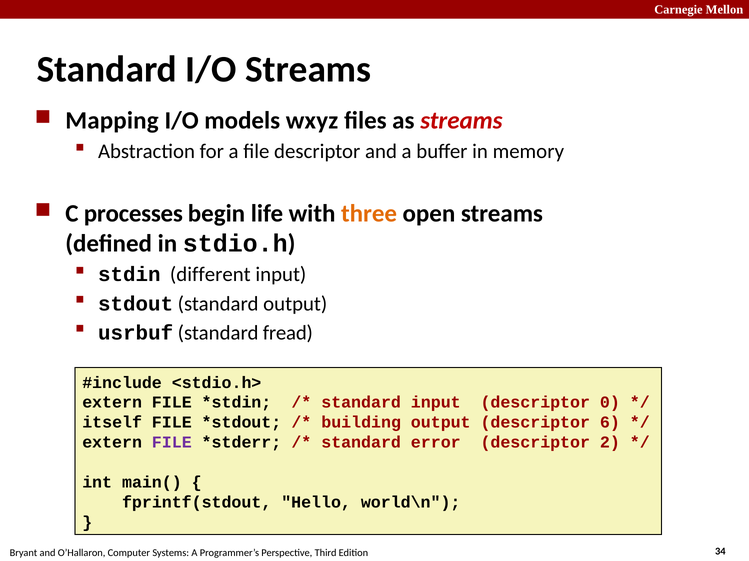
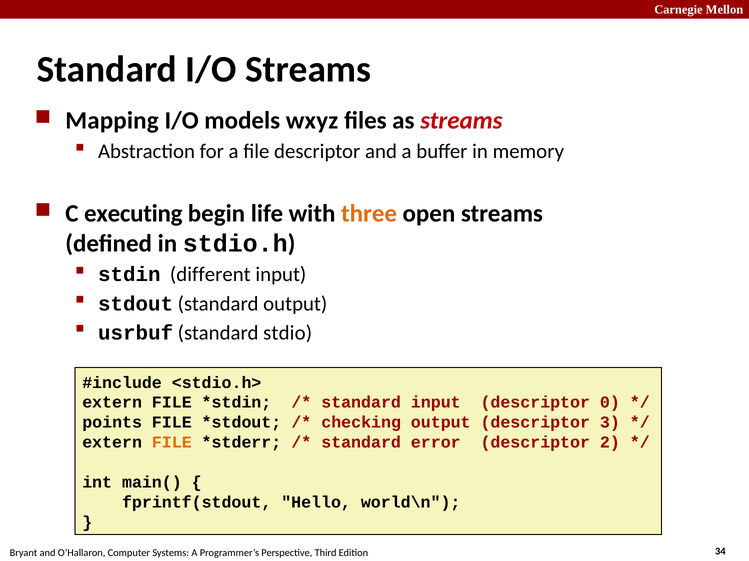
processes: processes -> executing (133, 214)
fread: fread -> stdio (288, 333)
itself: itself -> points (112, 423)
building: building -> checking (361, 423)
6: 6 -> 3 (610, 423)
FILE colour: purple -> orange (172, 443)
